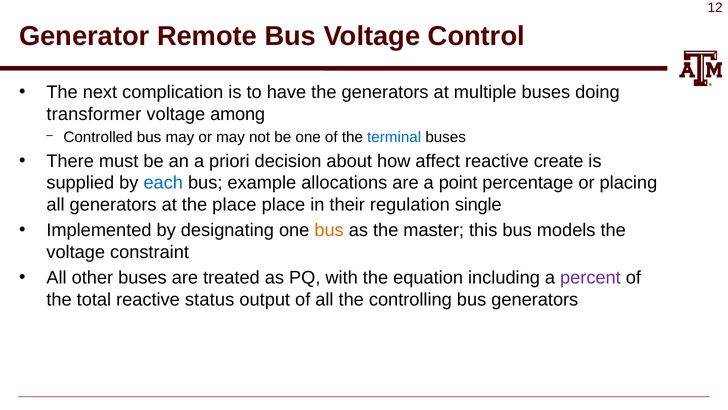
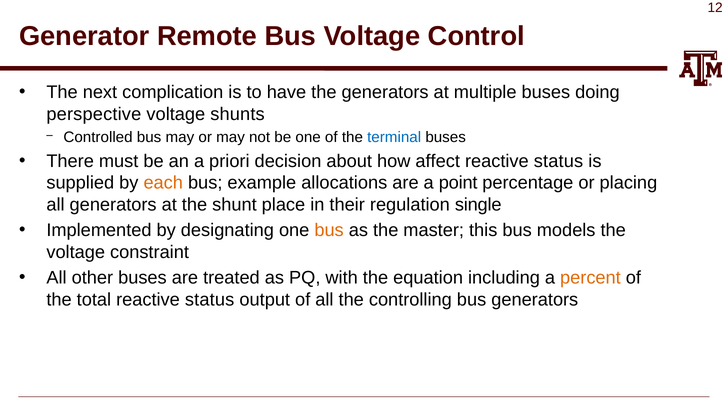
transformer: transformer -> perspective (94, 114)
among: among -> shunts (237, 114)
create: create -> status (558, 161)
each colour: blue -> orange (163, 183)
the place: place -> shunt (234, 205)
percent colour: purple -> orange (590, 277)
